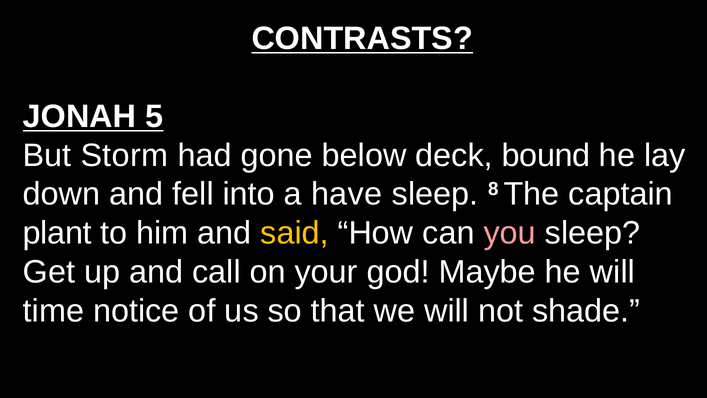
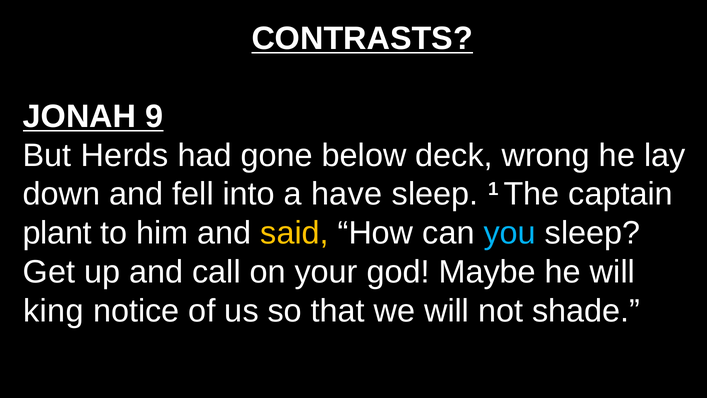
5: 5 -> 9 (154, 116)
Storm: Storm -> Herds (124, 155)
bound: bound -> wrong (546, 155)
8: 8 -> 1 (493, 189)
you colour: pink -> light blue (510, 233)
time: time -> king (53, 311)
